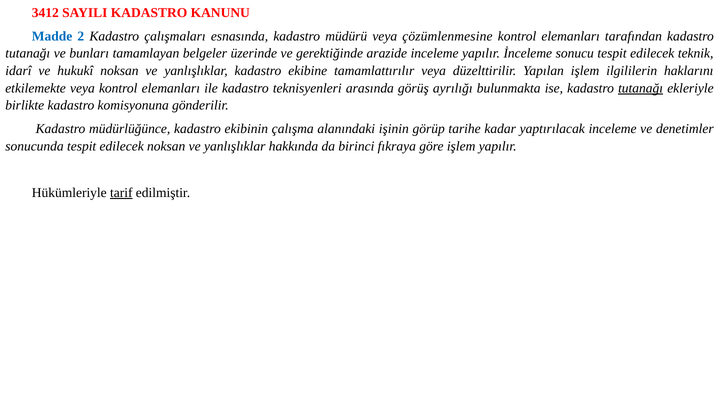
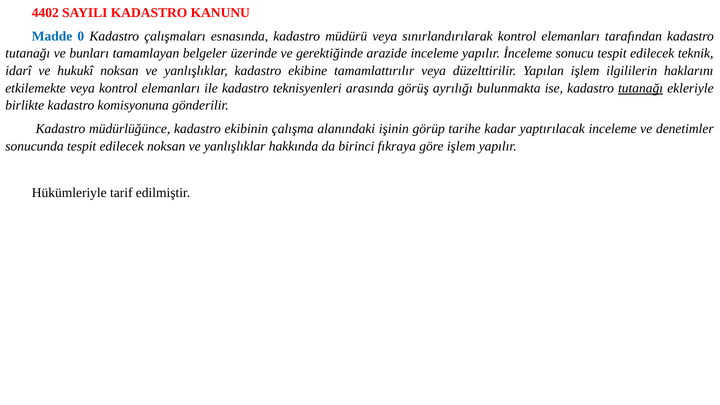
3412: 3412 -> 4402 (45, 13)
2: 2 -> 0 (81, 36)
çözümlenmesine: çözümlenmesine -> sınırlandırılarak (447, 36)
tarif underline: present -> none (121, 193)
